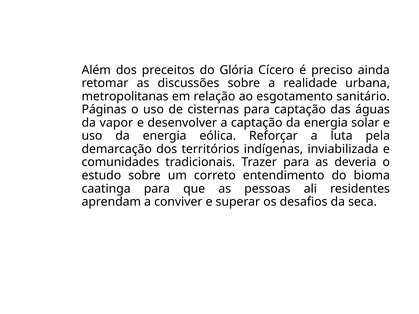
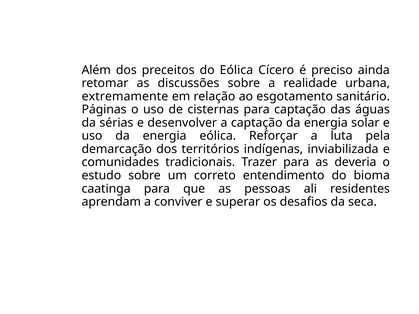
do Glória: Glória -> Eólica (236, 70)
metropolitanas: metropolitanas -> extremamente (125, 96)
vapor: vapor -> sérias (116, 123)
